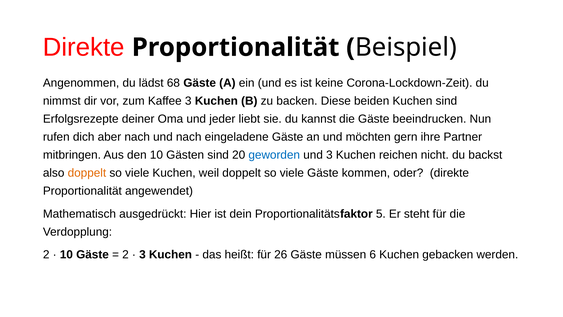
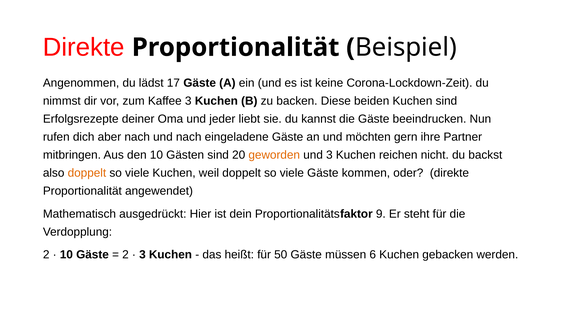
68: 68 -> 17 (173, 83)
geworden colour: blue -> orange (274, 155)
5: 5 -> 9 (381, 214)
26: 26 -> 50 (281, 254)
